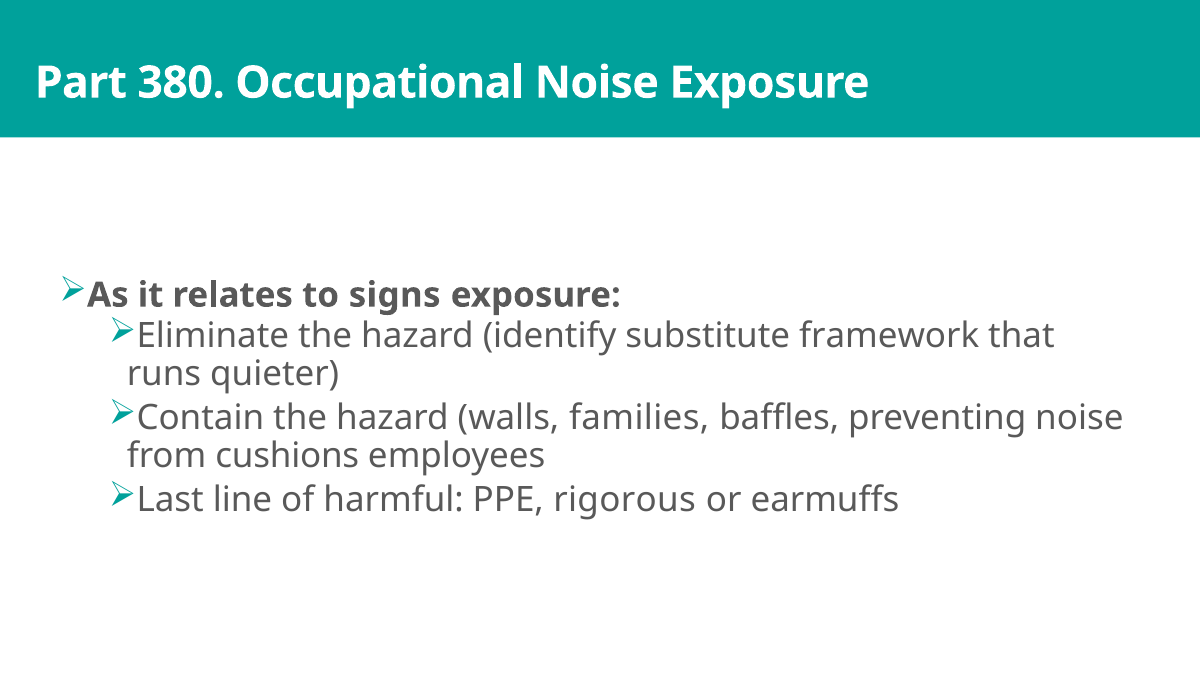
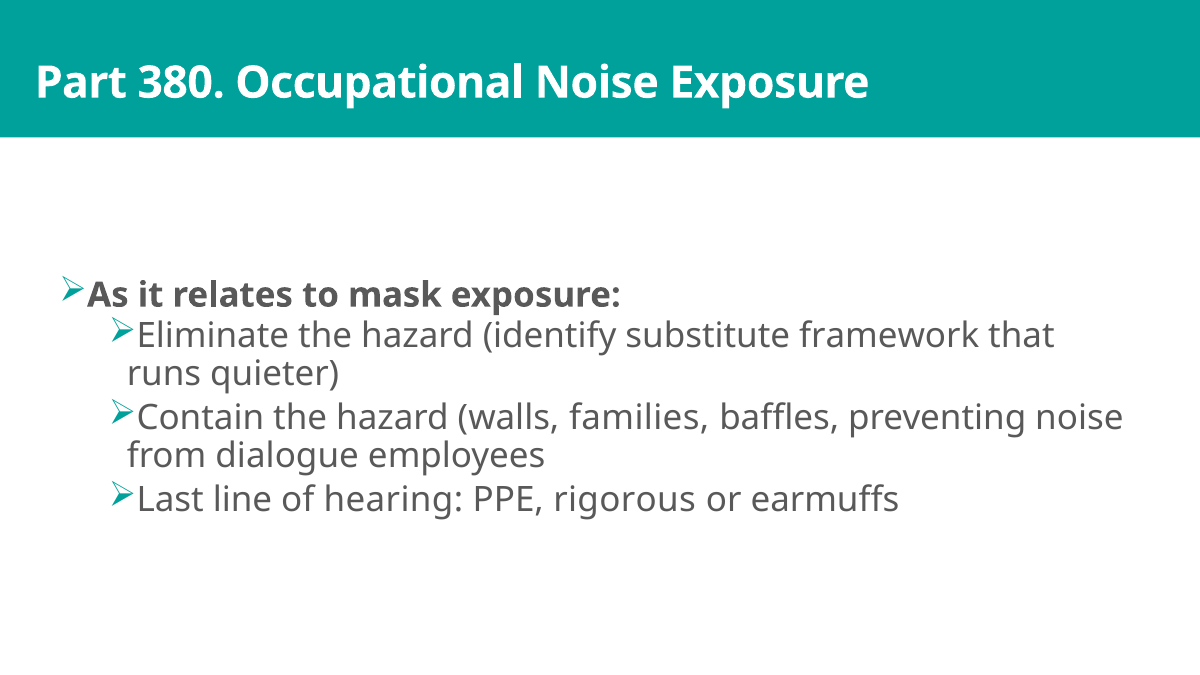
signs: signs -> mask (395, 295)
cushions: cushions -> dialogue (287, 456)
harmful: harmful -> hearing (393, 500)
